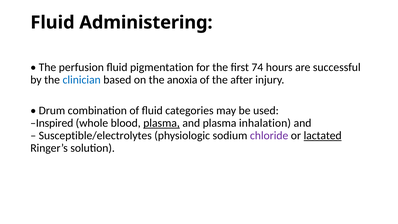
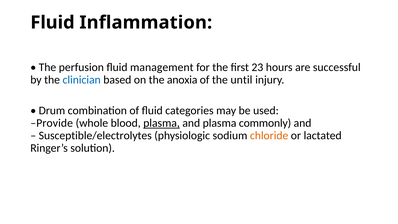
Administering: Administering -> Inflammation (146, 22)
pigmentation: pigmentation -> management (162, 67)
74: 74 -> 23 (257, 67)
after: after -> until (241, 80)
Inspired: Inspired -> Provide (52, 123)
inhalation: inhalation -> commonly (265, 123)
chloride colour: purple -> orange (269, 136)
lactated underline: present -> none (323, 136)
